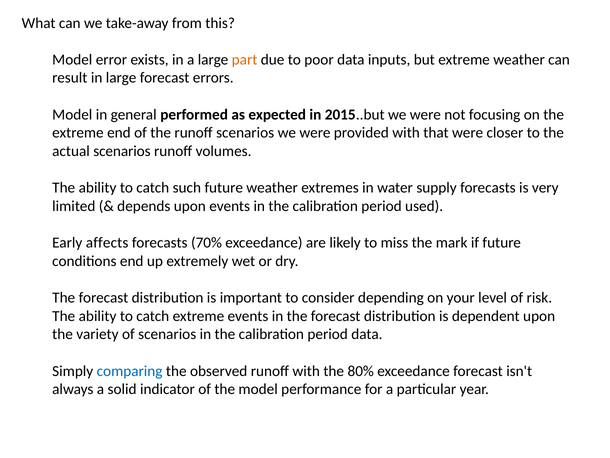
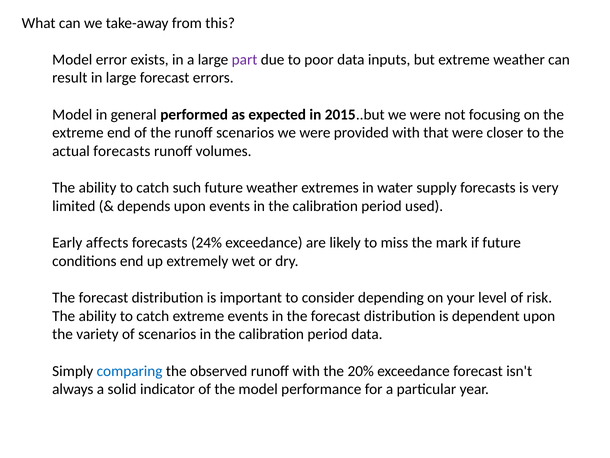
part colour: orange -> purple (245, 60)
actual scenarios: scenarios -> forecasts (122, 151)
70%: 70% -> 24% (206, 243)
80%: 80% -> 20% (361, 371)
